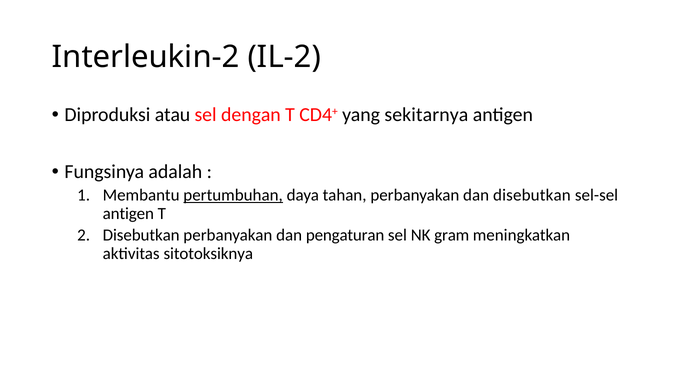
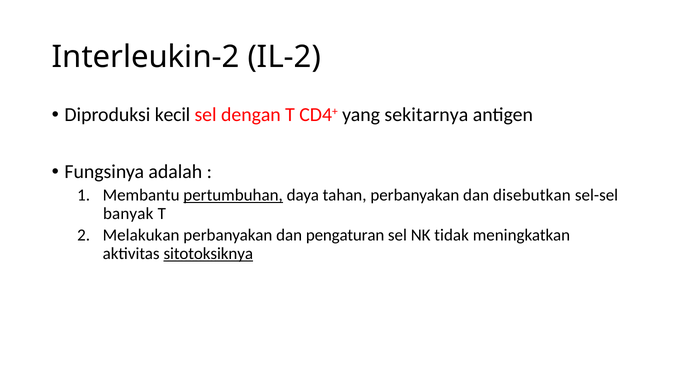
atau: atau -> kecil (173, 115)
antigen: antigen -> banyak (128, 213)
Disebutkan: Disebutkan -> Melakukan (141, 235)
gram: gram -> tidak (452, 235)
sitotoksiknya underline: none -> present (208, 254)
